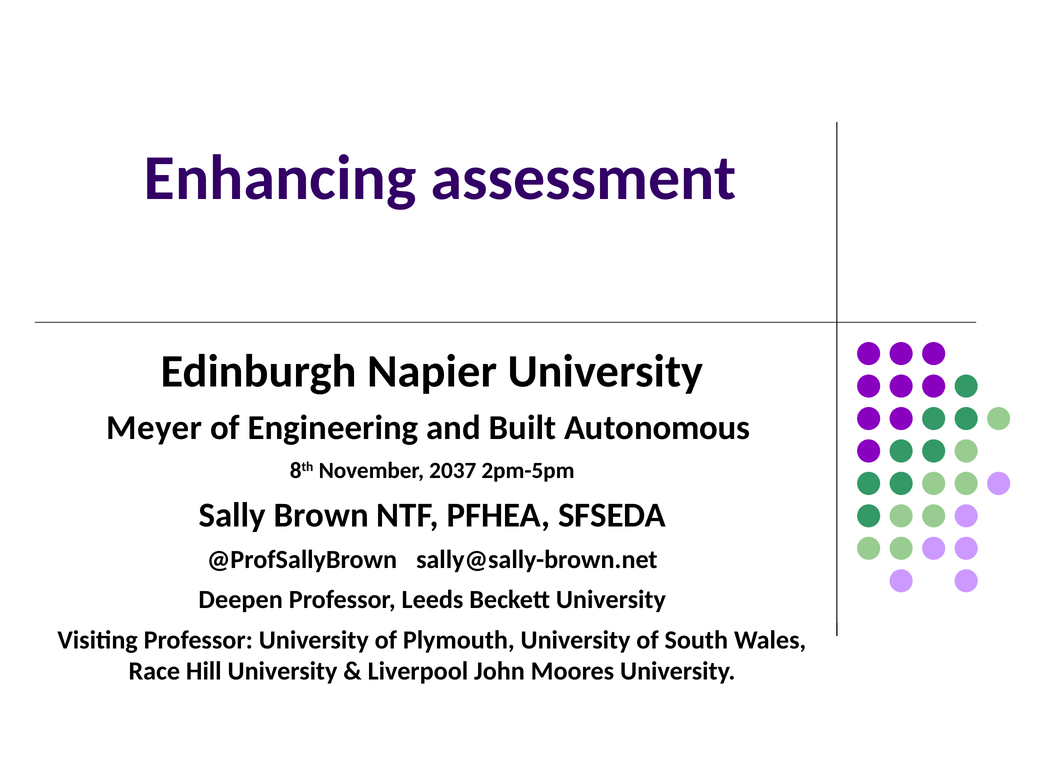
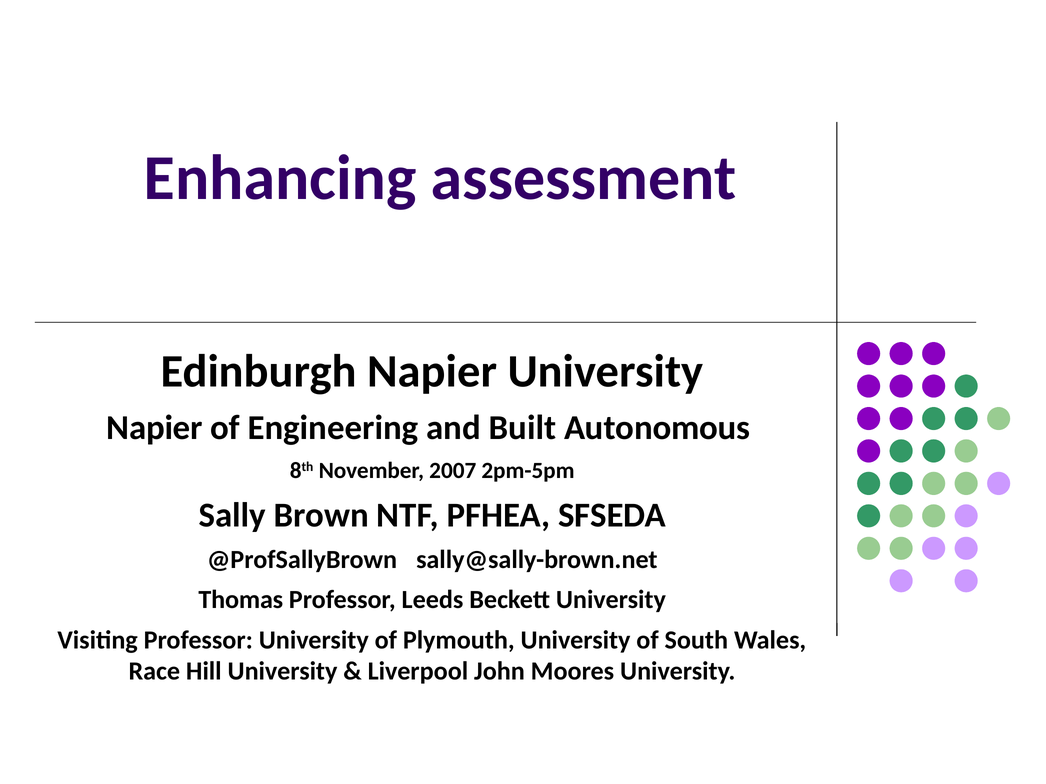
Meyer: Meyer -> Napier (154, 428)
2037: 2037 -> 2007 (453, 471)
Deepen: Deepen -> Thomas (241, 600)
